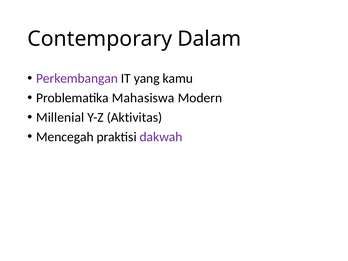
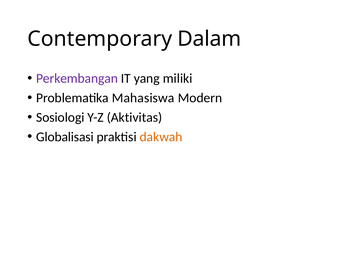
kamu: kamu -> miliki (178, 78)
Millenial: Millenial -> Sosiologi (60, 117)
Mencegah: Mencegah -> Globalisasi (65, 137)
dakwah colour: purple -> orange (161, 137)
